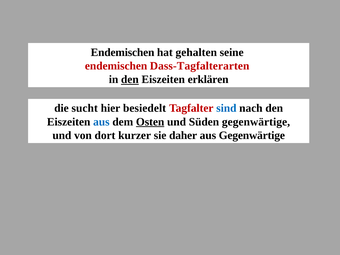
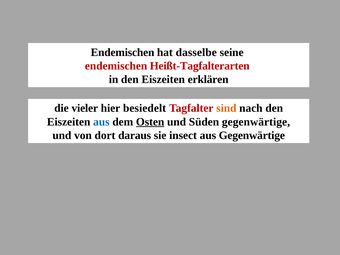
gehalten: gehalten -> dasselbe (196, 52)
Dass-Tagfalterarten: Dass-Tagfalterarten -> Heißt-Tagfalterarten (200, 66)
den underline: present -> none (130, 80)
sucht: sucht -> vieler (85, 108)
sind colour: blue -> orange (226, 108)
kurzer: kurzer -> daraus (135, 135)
daher: daher -> insect (183, 135)
